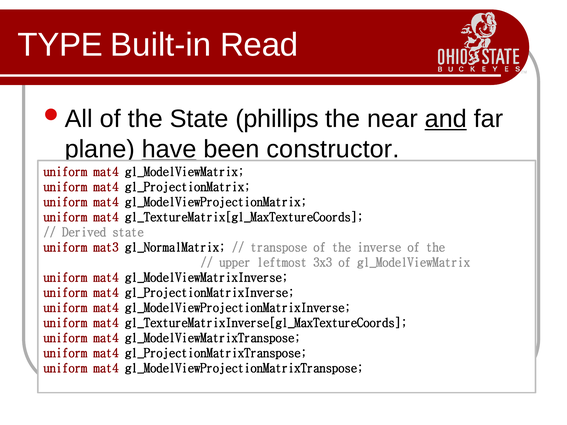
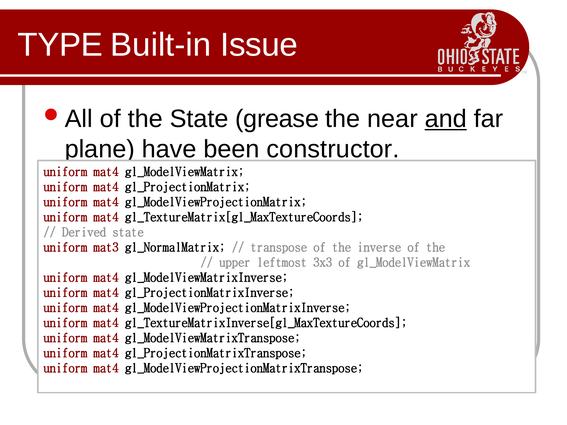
Read: Read -> Issue (259, 45)
phillips: phillips -> grease (277, 119)
have underline: present -> none (169, 149)
